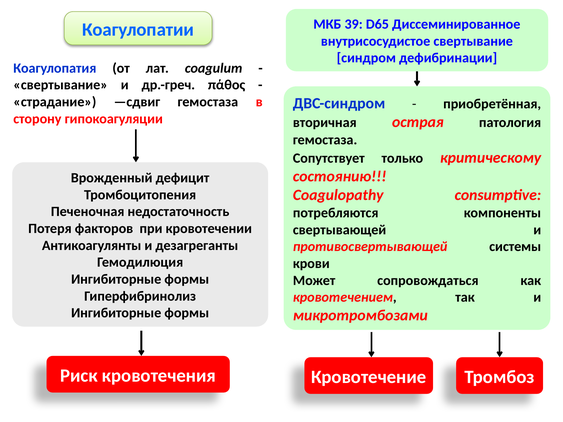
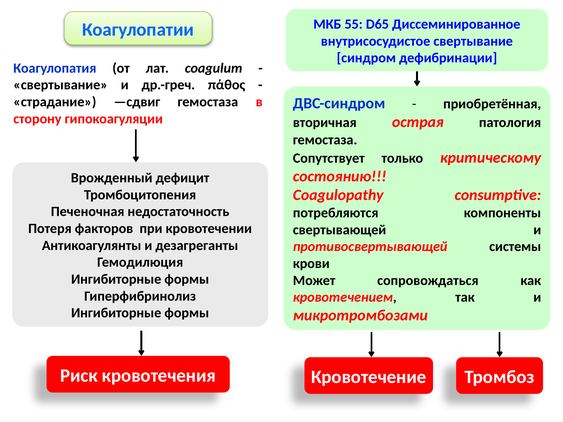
39: 39 -> 55 (354, 24)
